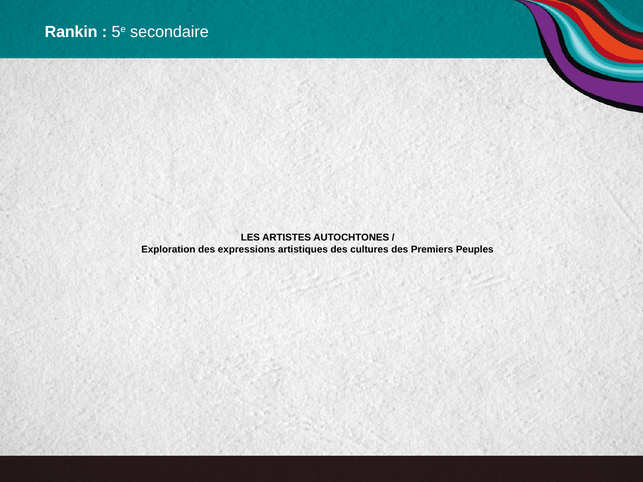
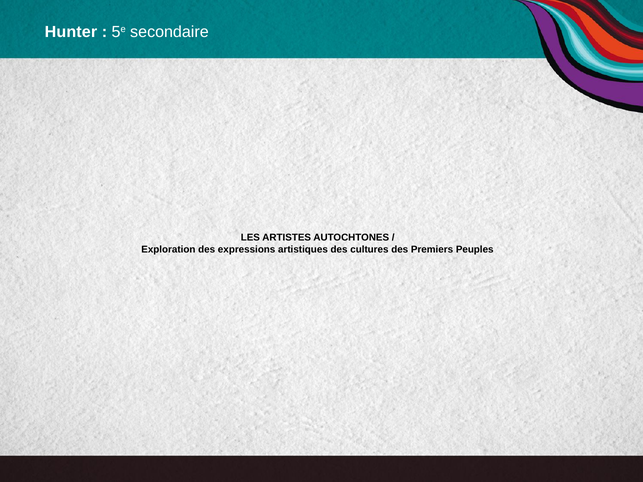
Rankin: Rankin -> Hunter (71, 32)
